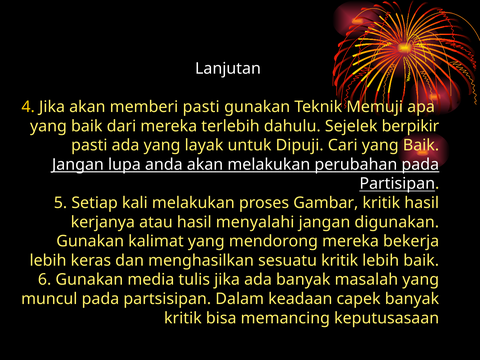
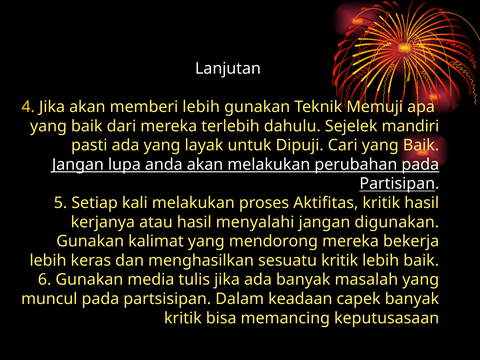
memberi pasti: pasti -> lebih (201, 107)
berpikir: berpikir -> mandiri (410, 126)
Gambar: Gambar -> Aktifitas (326, 203)
